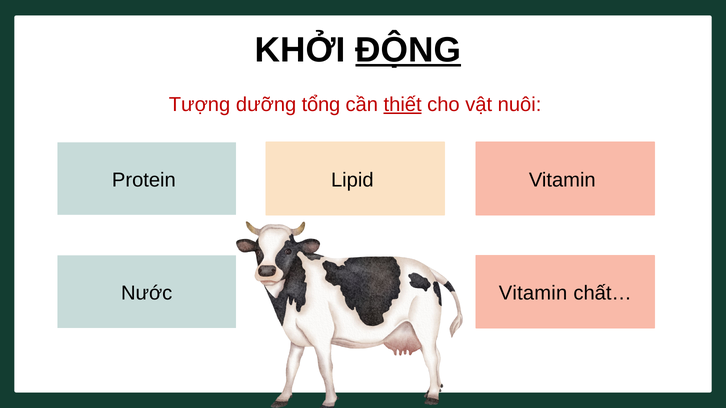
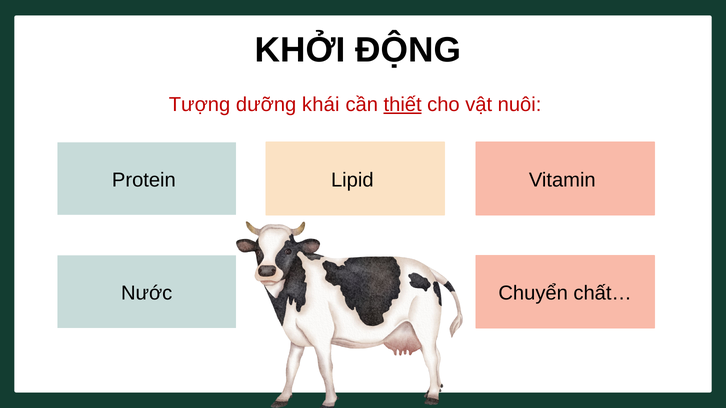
ĐỘNG underline: present -> none (408, 50)
tổng: tổng -> khái (321, 105)
Nước Vitamin: Vitamin -> Chuyển (533, 293)
